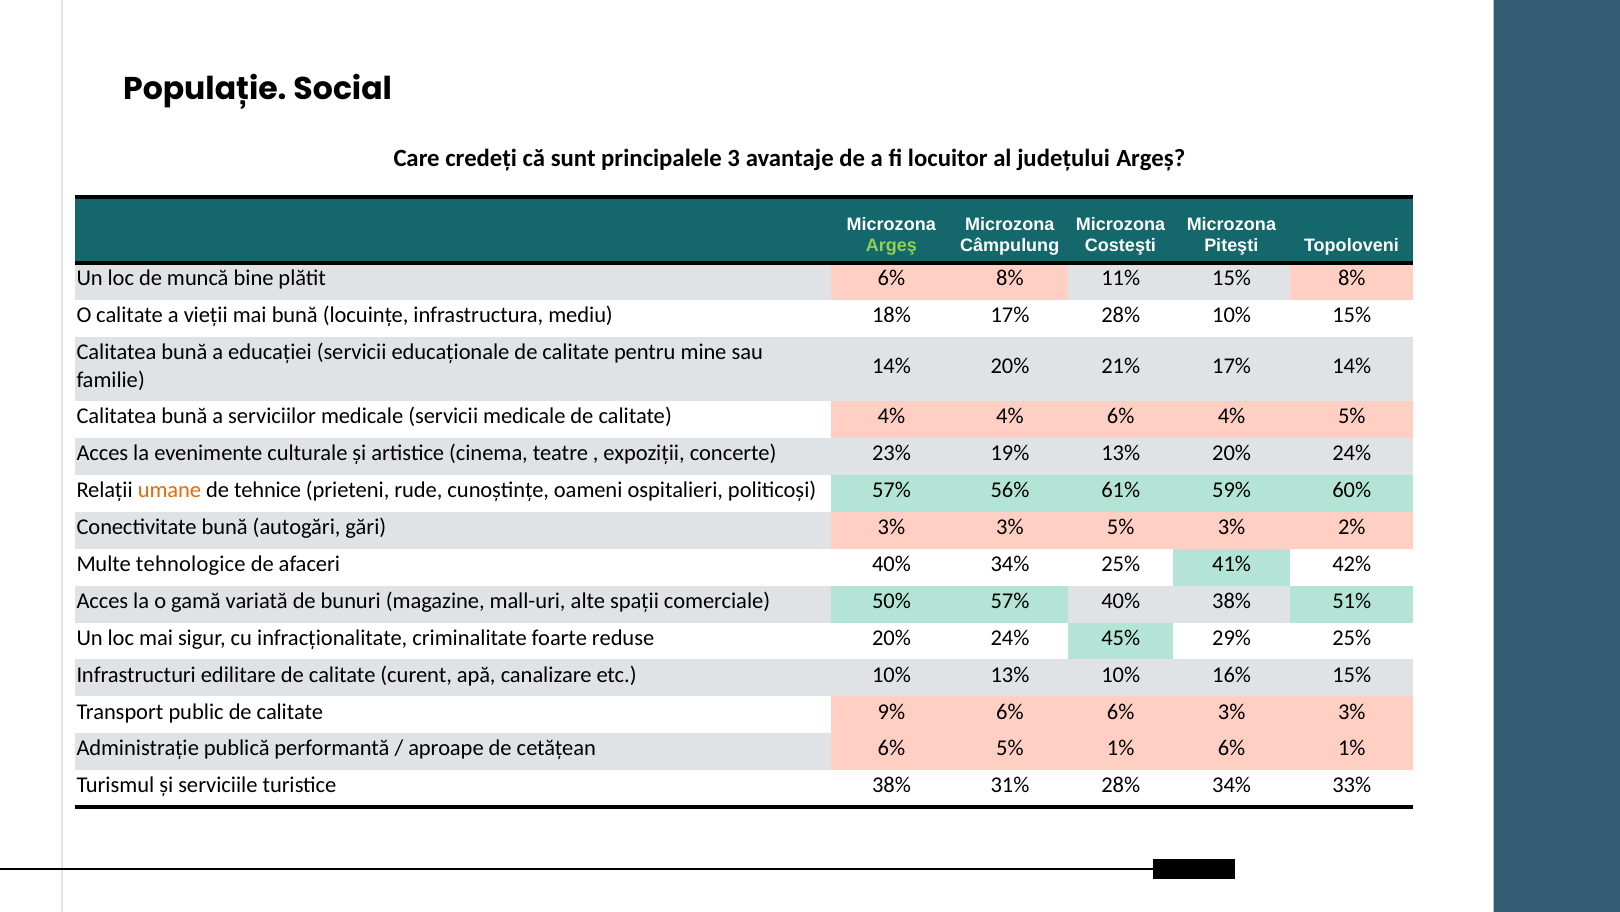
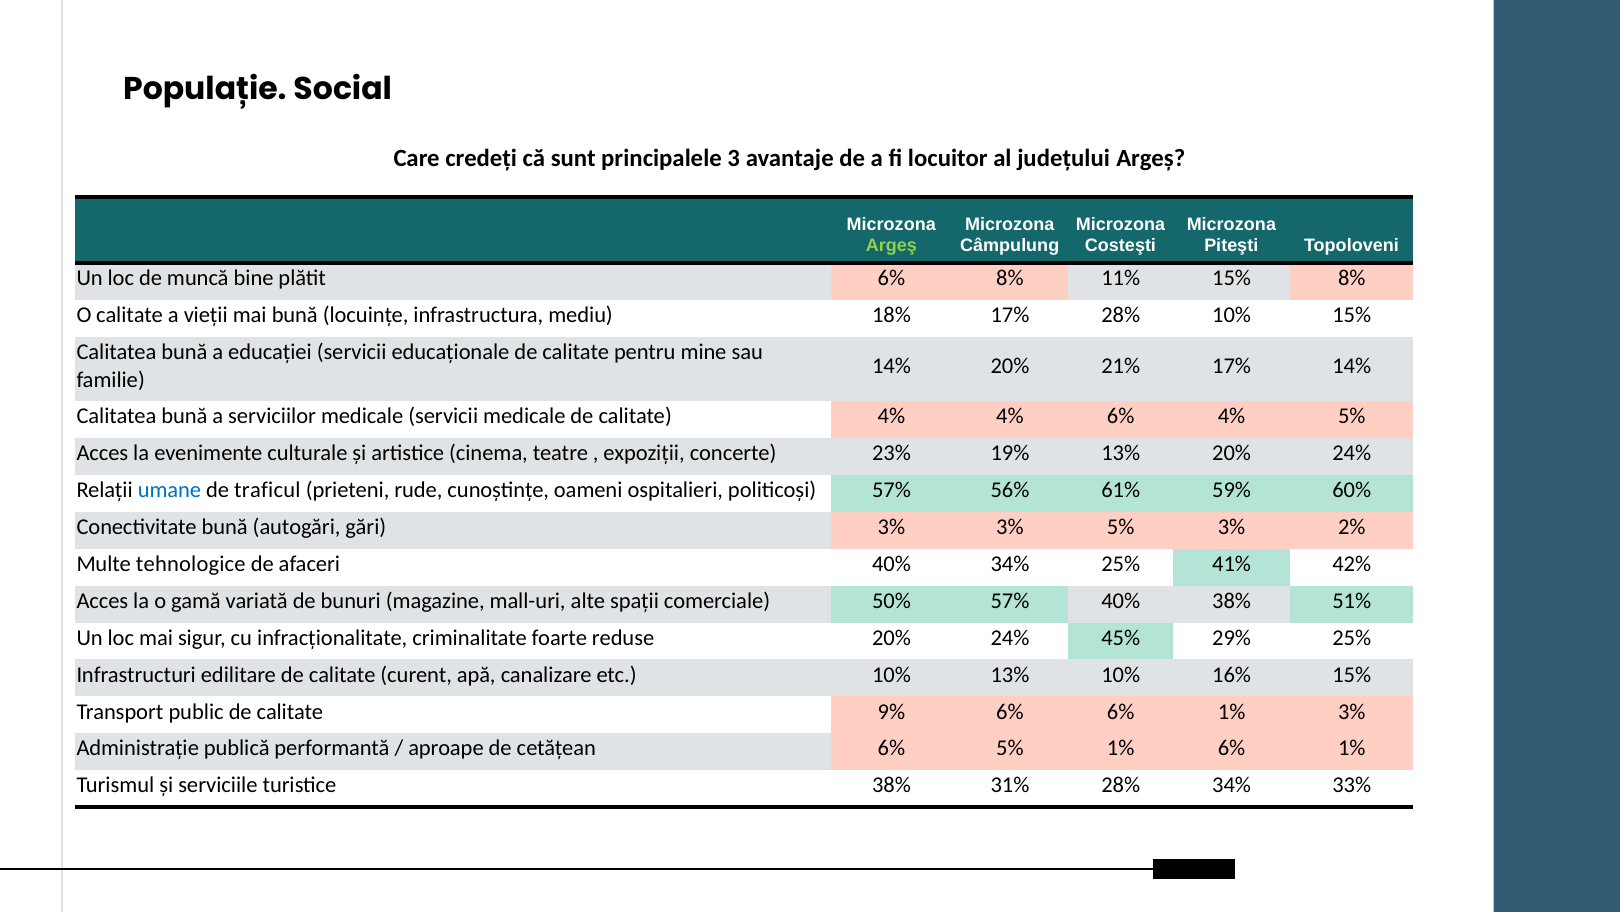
umane colour: orange -> blue (169, 490)
tehnice: tehnice -> traficul (267, 490)
6% 6% 3%: 3% -> 1% (1232, 711)
